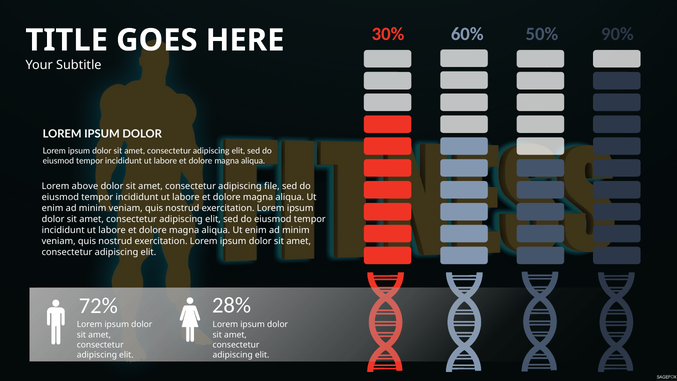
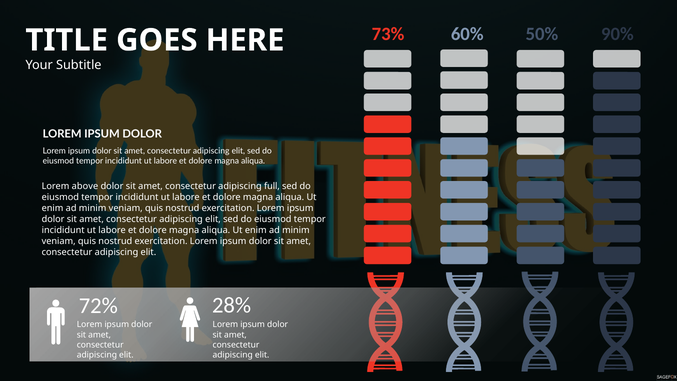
30%: 30% -> 73% (388, 34)
file: file -> full (272, 186)
